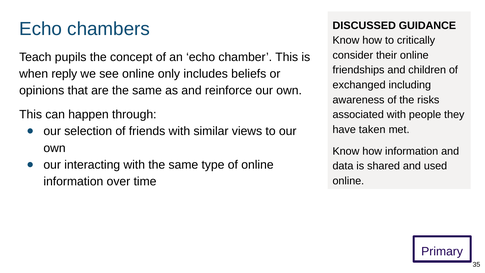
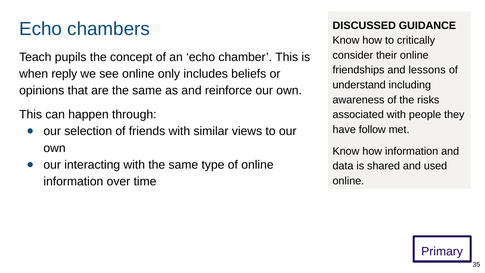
children: children -> lessons (427, 70)
exchanged: exchanged -> understand (359, 85)
taken: taken -> follow (372, 129)
